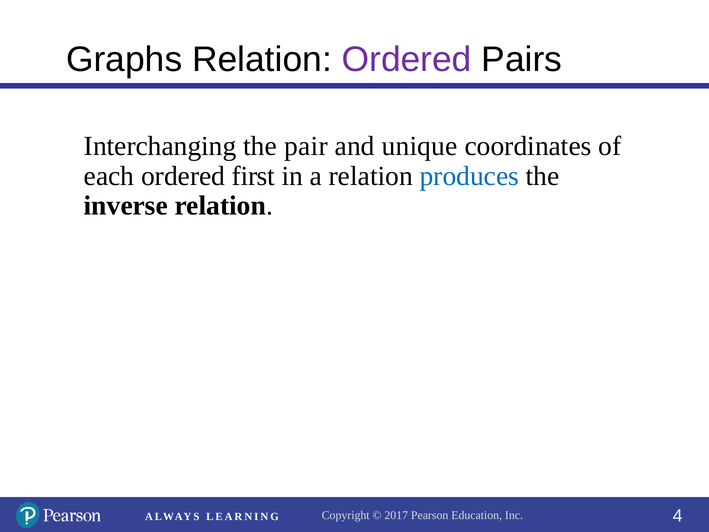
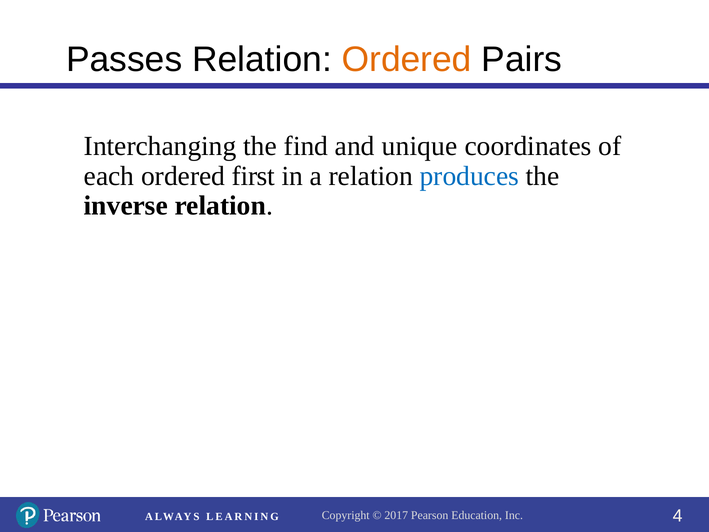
Graphs: Graphs -> Passes (124, 60)
Ordered colour: purple -> orange (407, 60)
pair: pair -> find (306, 146)
